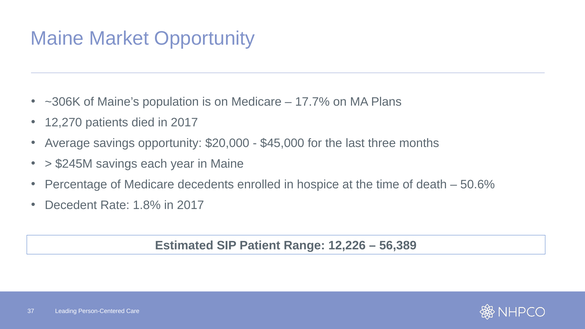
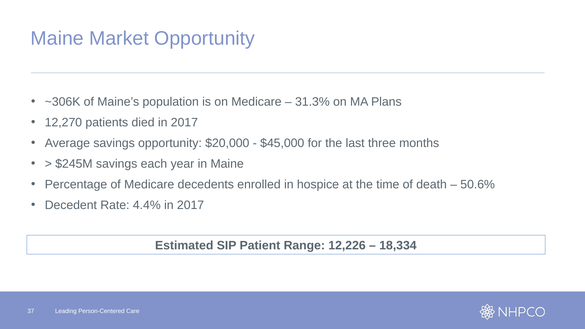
17.7%: 17.7% -> 31.3% (312, 102)
1.8%: 1.8% -> 4.4% (147, 205)
56,389: 56,389 -> 18,334 (398, 246)
